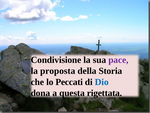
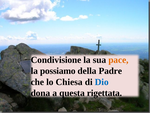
pace colour: purple -> orange (118, 60)
proposta: proposta -> possiamo (58, 71)
Storia: Storia -> Padre (110, 71)
Peccati: Peccati -> Chiesa (69, 82)
